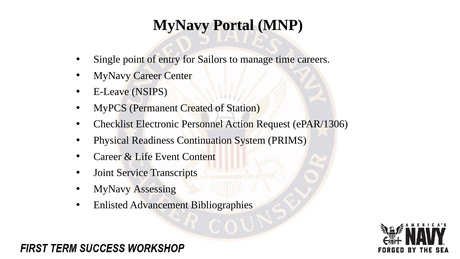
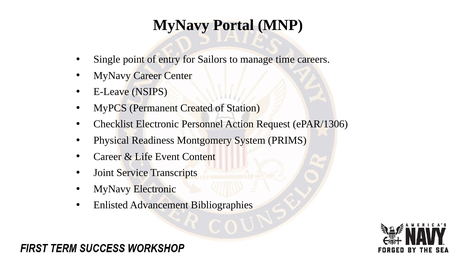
Continuation: Continuation -> Montgomery (204, 140)
MyNavy Assessing: Assessing -> Electronic (155, 189)
